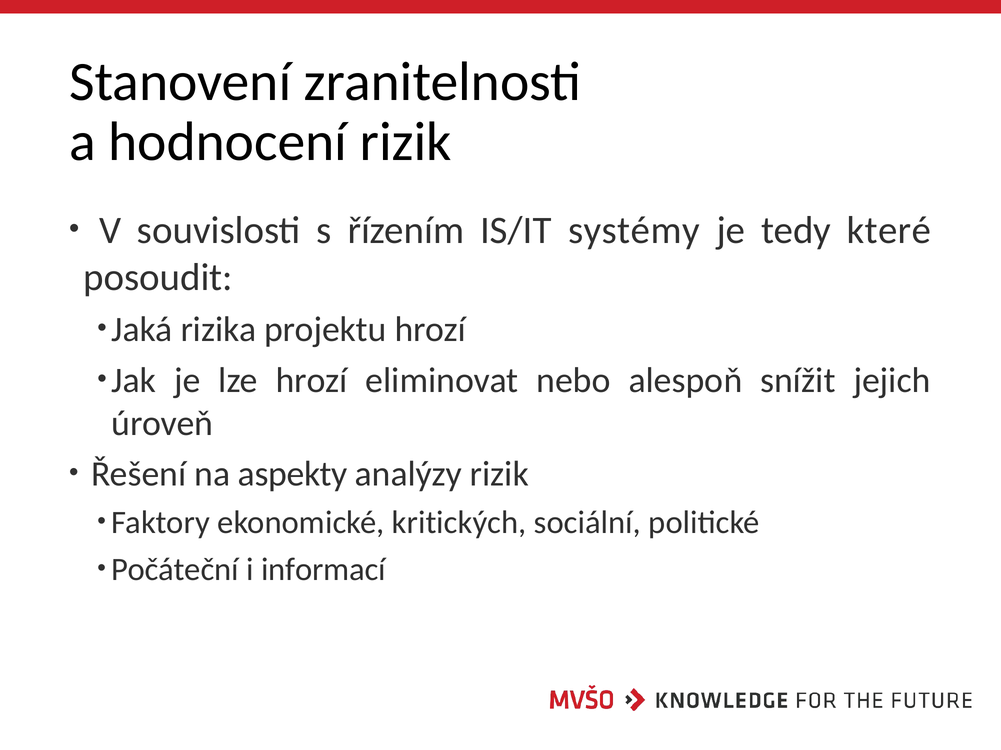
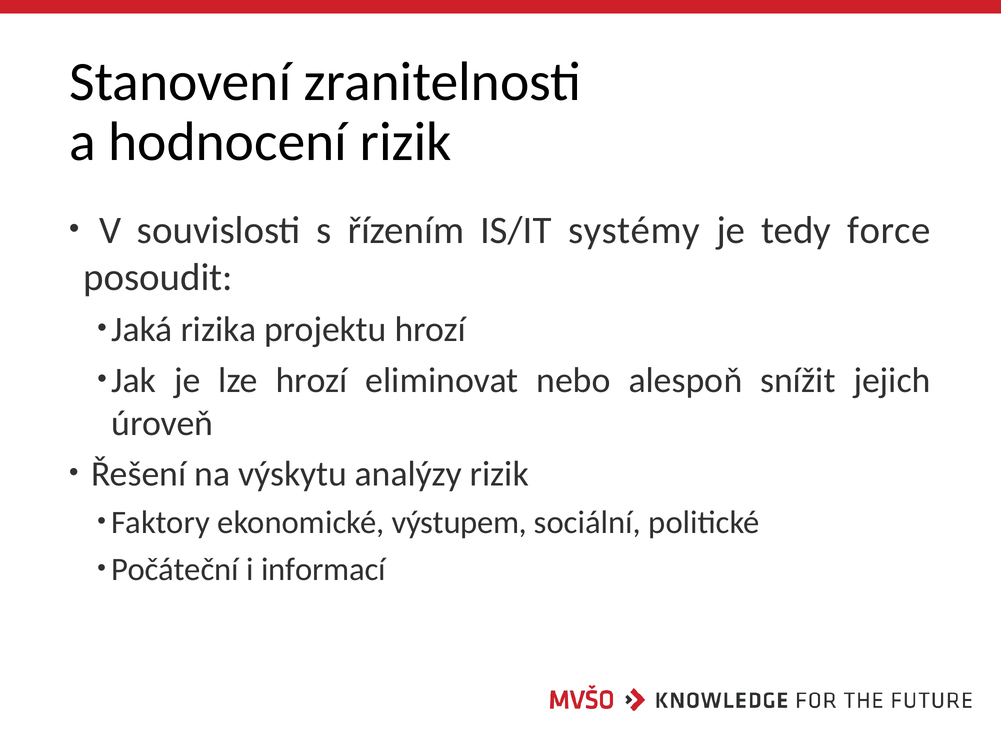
které: které -> force (889, 231)
aspekty: aspekty -> výskytu (293, 474)
kritických: kritických -> výstupem (459, 523)
